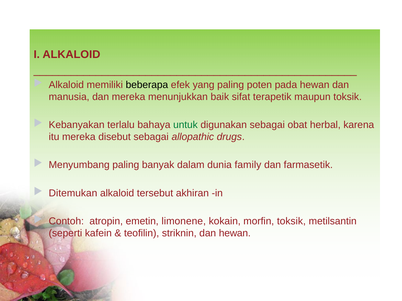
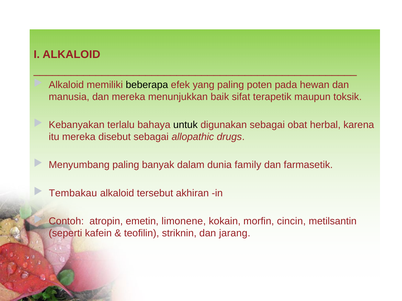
untuk colour: green -> black (185, 125)
Ditemukan: Ditemukan -> Tembakau (73, 193)
morfin toksik: toksik -> cincin (291, 222)
dan hewan: hewan -> jarang (235, 234)
